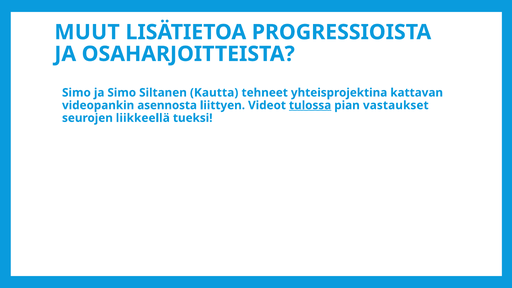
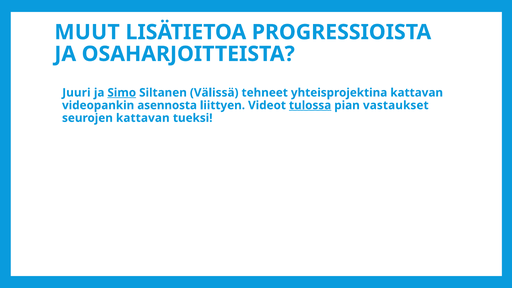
Simo: Simo -> Juuri (76, 93)
Simo underline: none -> present (122, 93)
Kautta: Kautta -> Välissä (214, 93)
seurojen liikkeellä: liikkeellä -> kattavan (143, 118)
